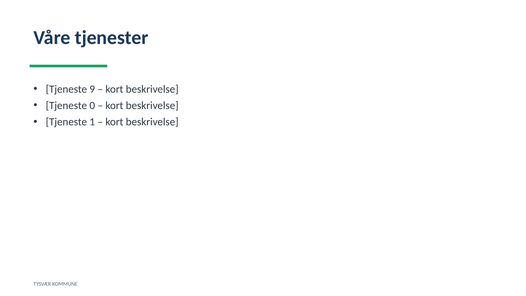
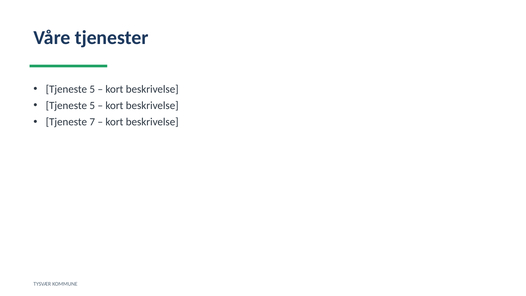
9: 9 -> 5 (92, 89)
0: 0 -> 5 (92, 106)
1: 1 -> 7 (92, 122)
